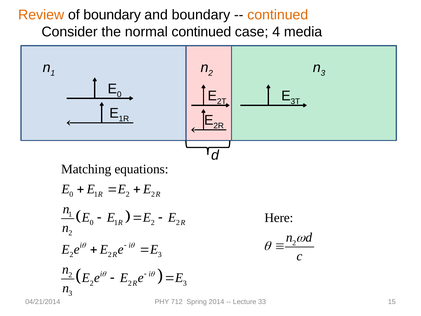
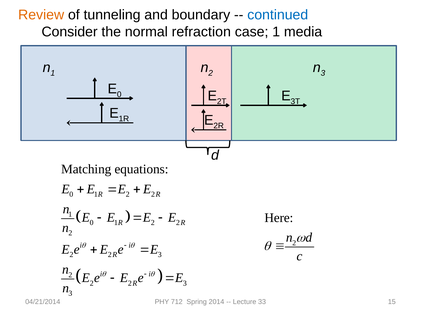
of boundary: boundary -> tunneling (112, 15)
continued colour: orange -> blue (278, 15)
normal continued: continued -> refraction (201, 32)
case 4: 4 -> 1 (276, 32)
